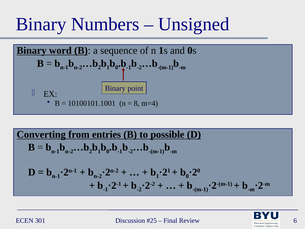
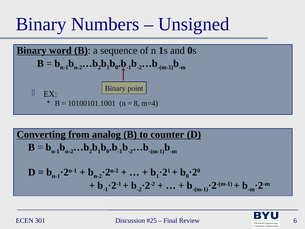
entries: entries -> analog (106, 134)
possible: possible -> counter (167, 134)
